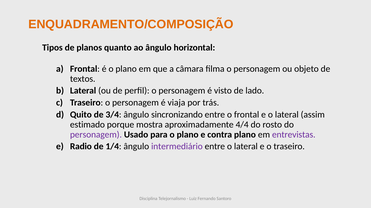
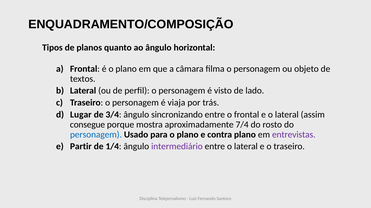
ENQUADRAMENTO/COMPOSIÇÃO colour: orange -> black (131, 24)
Quito: Quito -> Lugar (81, 115)
estimado: estimado -> consegue (87, 125)
4/4: 4/4 -> 7/4 (242, 125)
personagem colour: purple -> blue (96, 135)
Radio: Radio -> Partir (81, 147)
